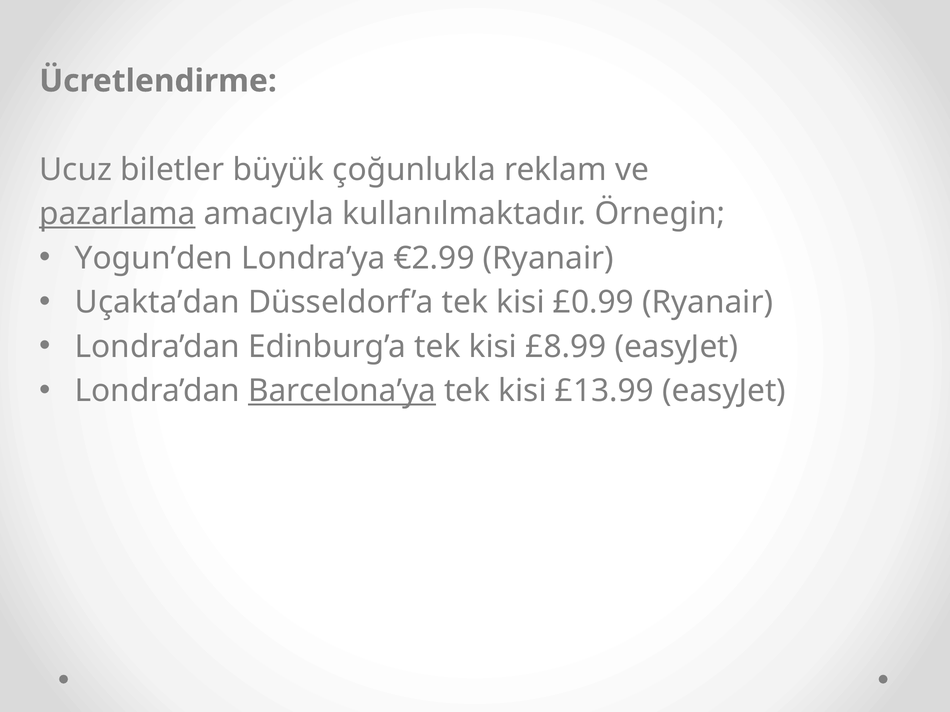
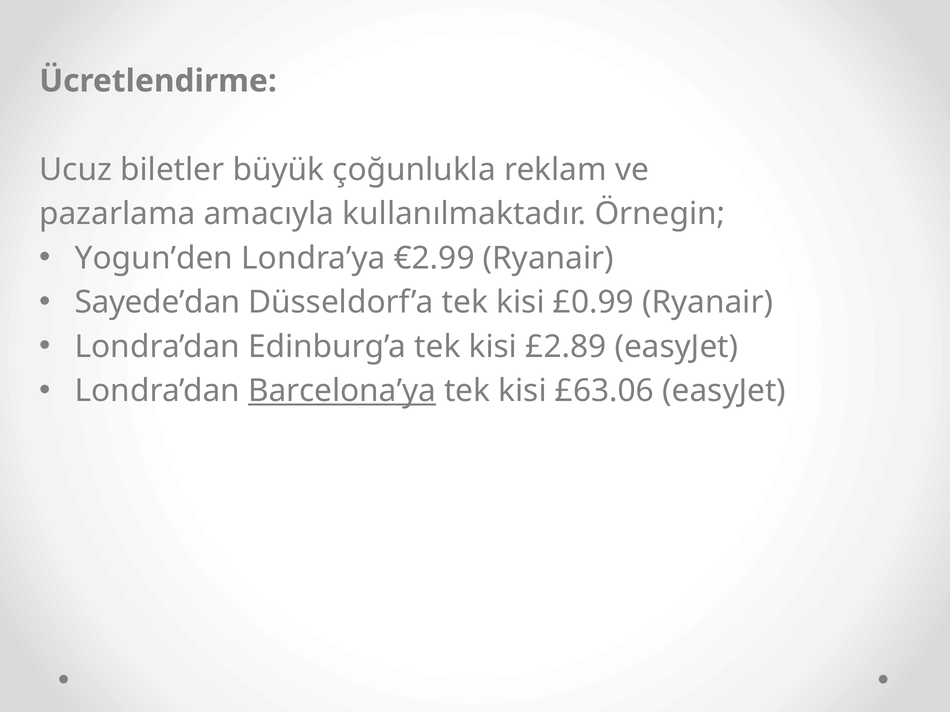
pazarlama underline: present -> none (117, 214)
Uçakta’dan: Uçakta’dan -> Sayede’dan (158, 303)
£8.99: £8.99 -> £2.89 (566, 347)
£13.99: £13.99 -> £63.06 (605, 391)
